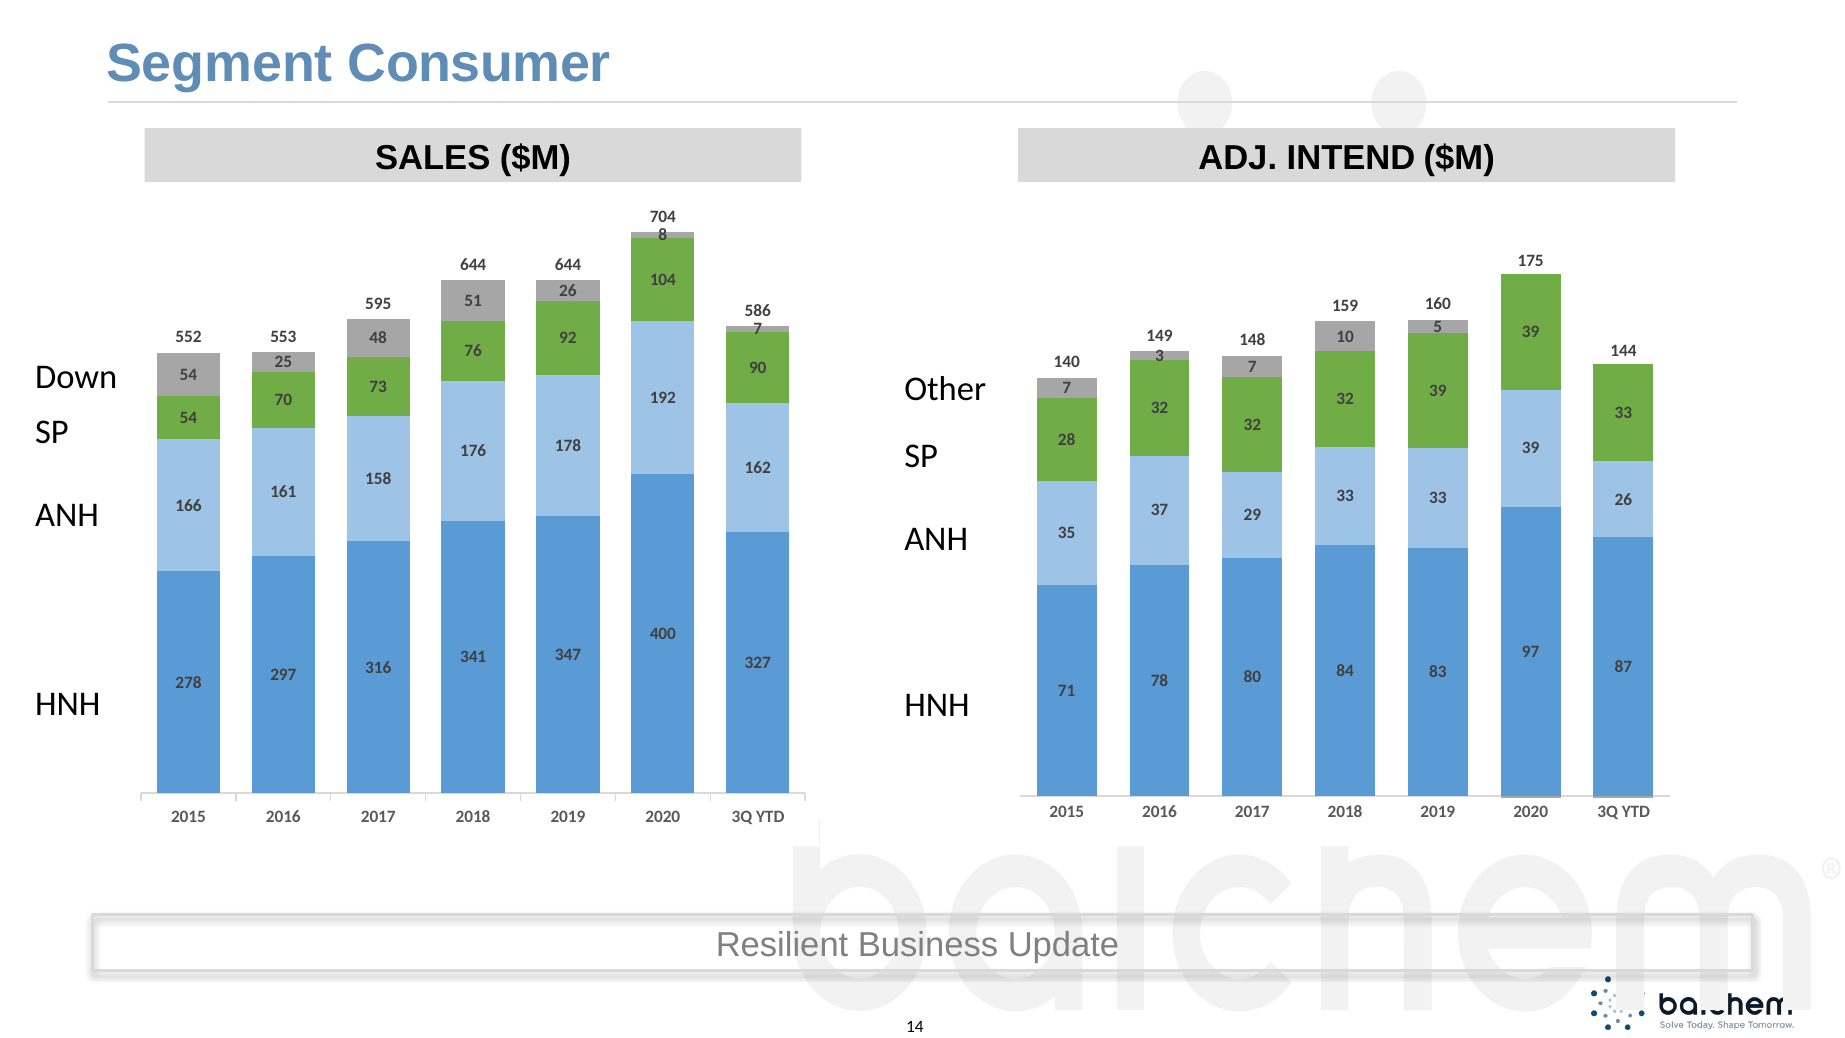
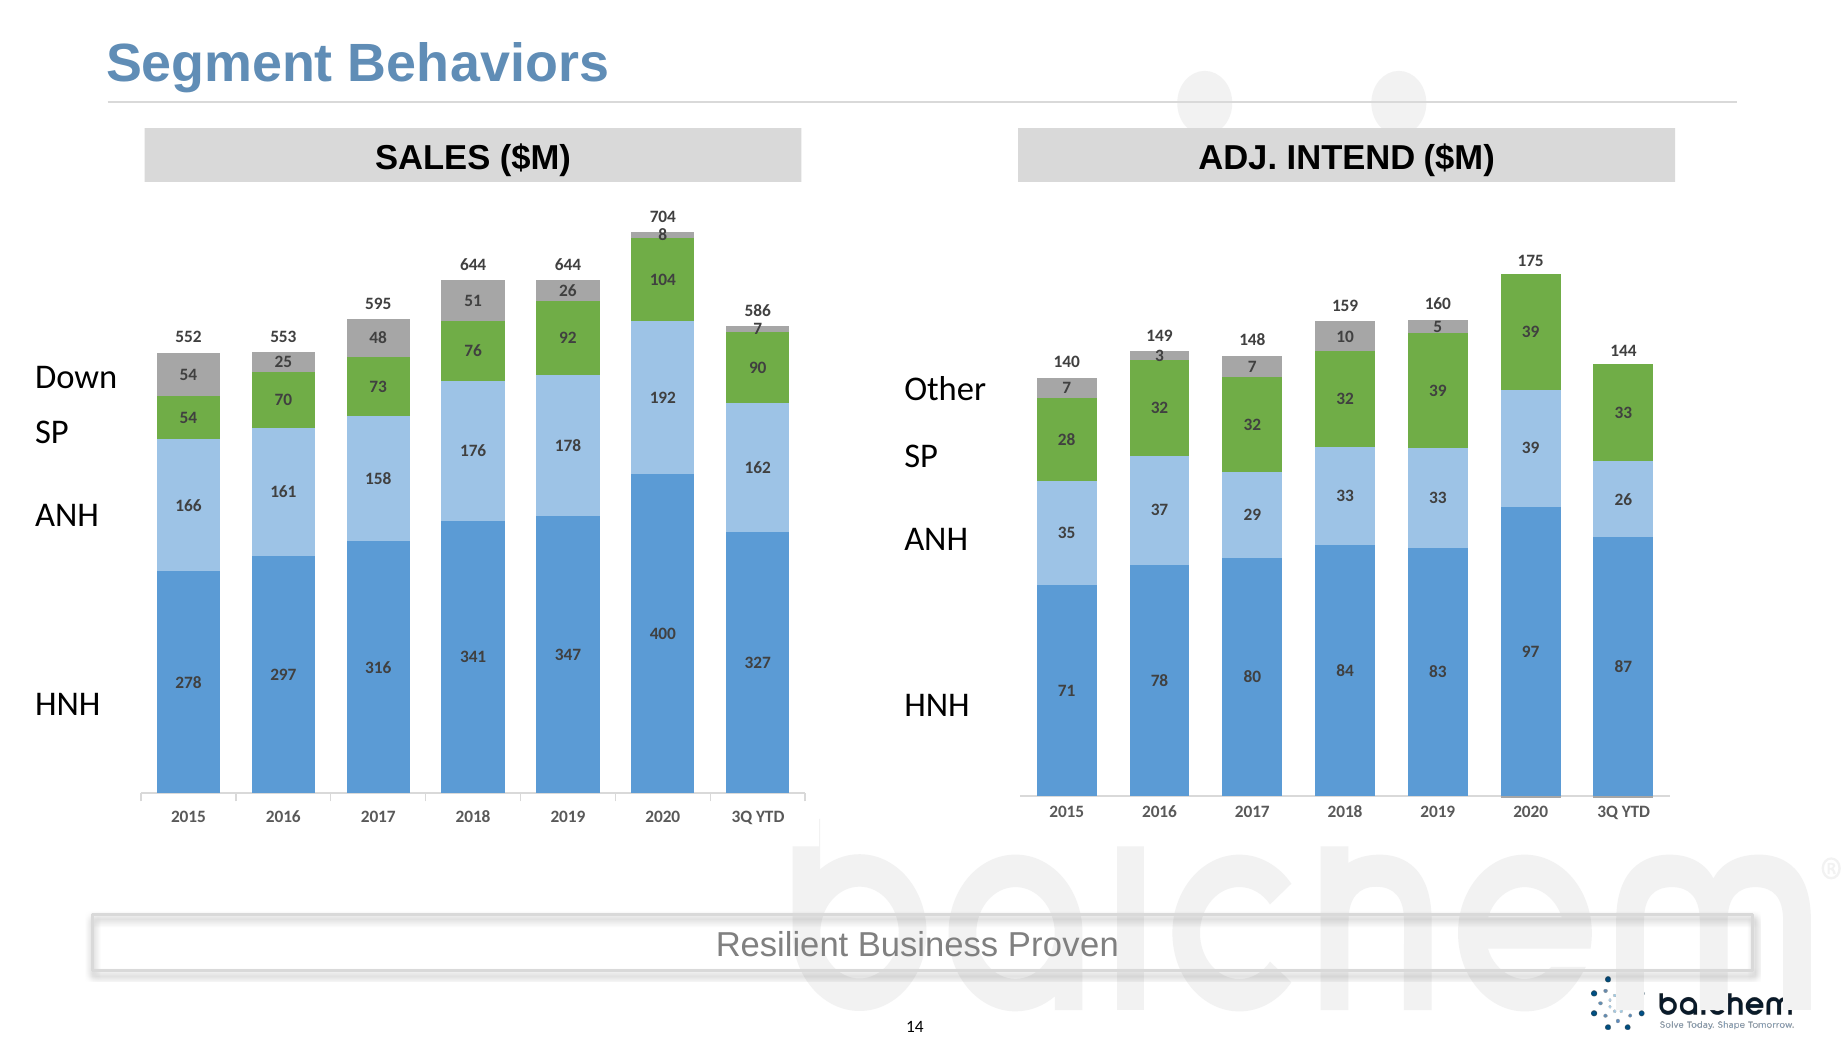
Consumer: Consumer -> Behaviors (479, 64)
Update: Update -> Proven (1063, 945)
